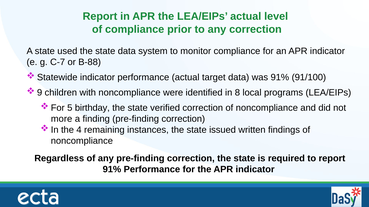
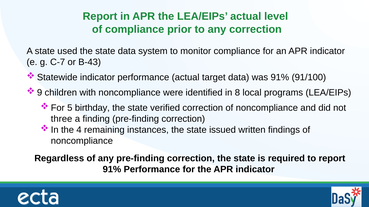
B-88: B-88 -> B-43 (90, 62)
more: more -> three (62, 119)
